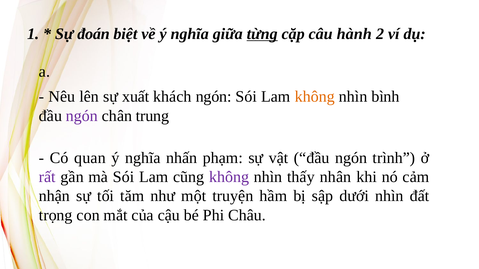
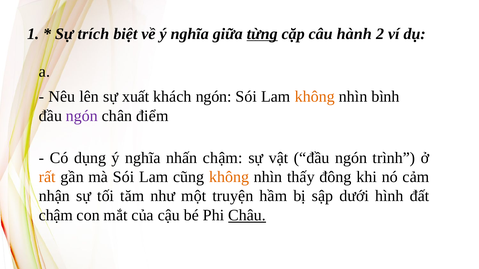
đoán: đoán -> trích (93, 34)
trung: trung -> điểm (152, 116)
quan: quan -> dụng (90, 158)
nhấn phạm: phạm -> chậm (223, 158)
rất colour: purple -> orange (47, 177)
không colour: purple -> orange (229, 177)
nhân: nhân -> đông (336, 177)
dưới nhìn: nhìn -> hình (389, 196)
trọng: trọng -> chậm (56, 216)
Châu underline: none -> present (247, 216)
